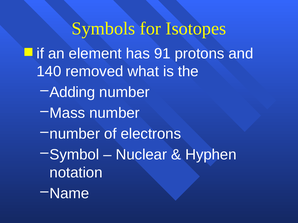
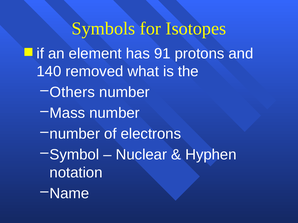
Adding: Adding -> Others (72, 92)
